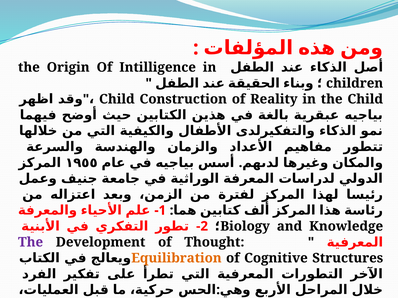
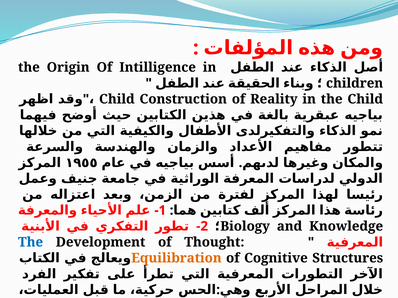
The colour: purple -> blue (31, 243)
